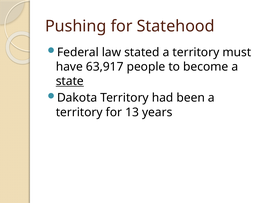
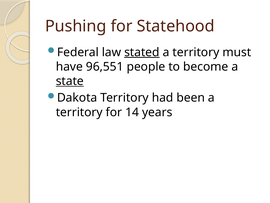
stated underline: none -> present (142, 52)
63,917: 63,917 -> 96,551 (105, 67)
13: 13 -> 14 (132, 112)
